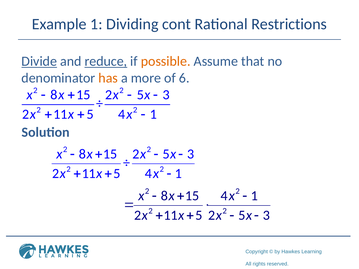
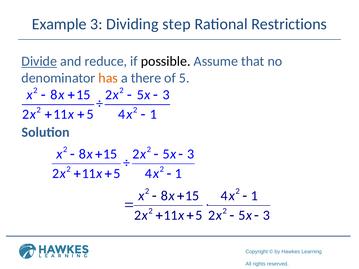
Example 1: 1 -> 3 (96, 24)
cont: cont -> step (176, 24)
reduce underline: present -> none (106, 61)
possible colour: orange -> black (166, 61)
more: more -> there (146, 78)
of 6: 6 -> 5 (184, 78)
